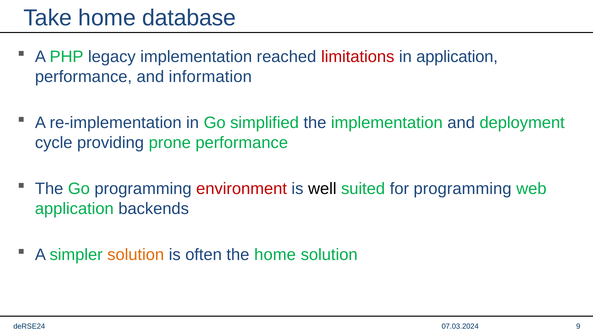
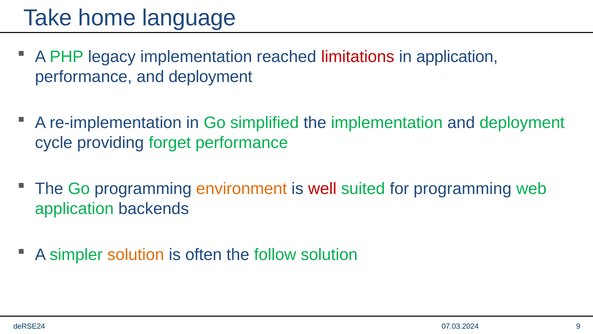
database: database -> language (189, 18)
performance and information: information -> deployment (210, 76)
prone: prone -> forget (170, 142)
environment colour: red -> orange (242, 189)
well colour: black -> red (322, 189)
the home: home -> follow (275, 254)
